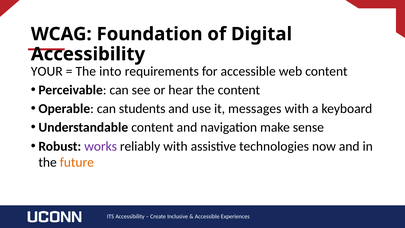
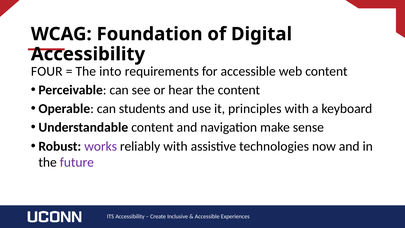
YOUR: YOUR -> FOUR (47, 71)
messages: messages -> principles (255, 109)
future colour: orange -> purple (77, 162)
